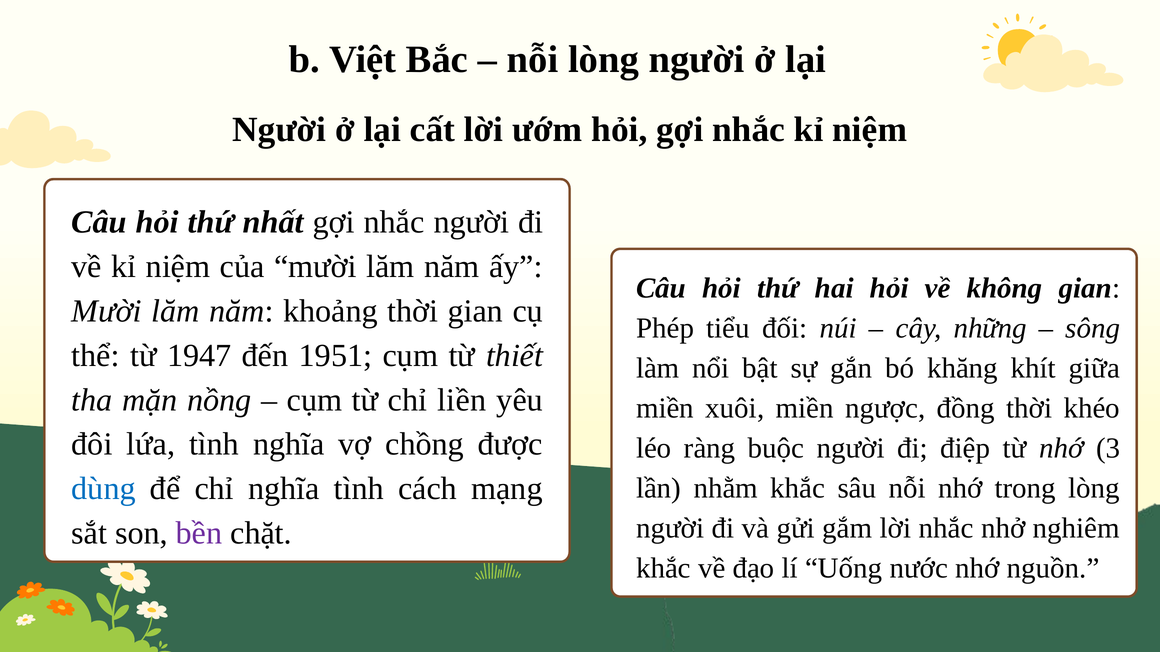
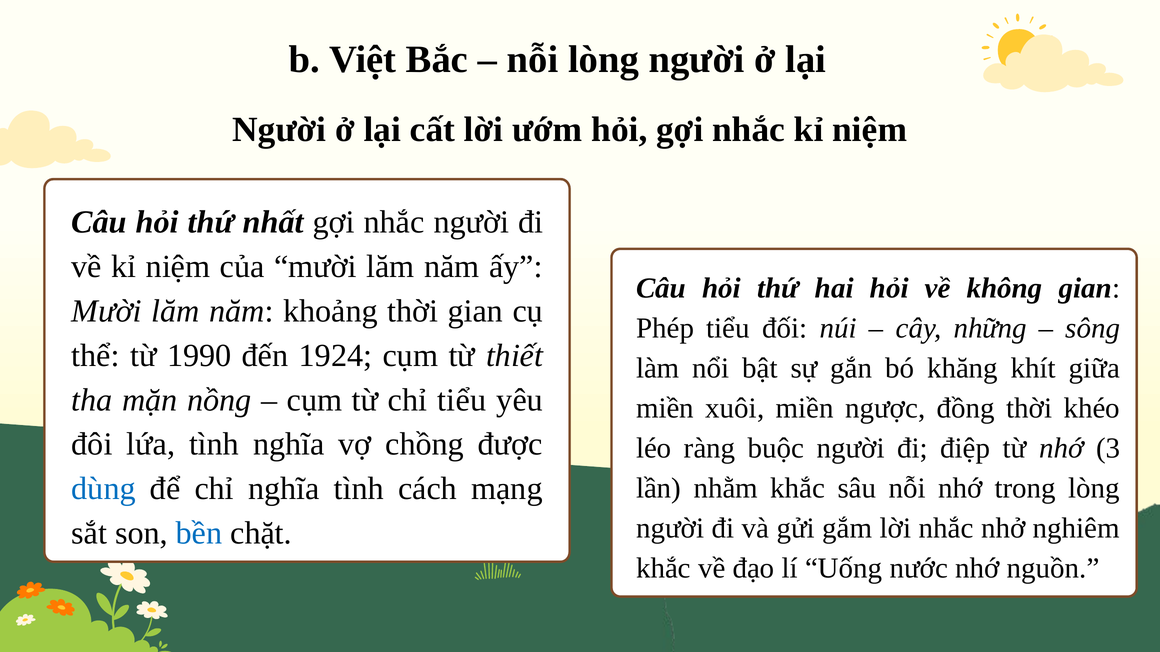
1947: 1947 -> 1990 (199, 356)
1951: 1951 -> 1924 (336, 356)
chỉ liền: liền -> tiểu (462, 400)
bền colour: purple -> blue (199, 534)
